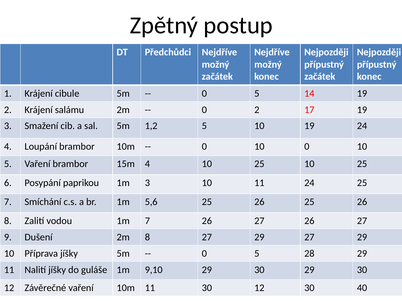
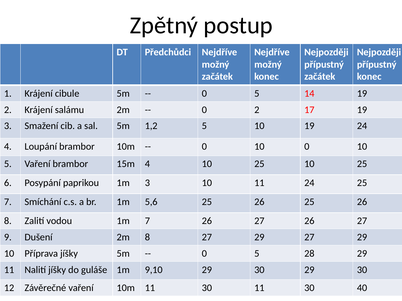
11 30 12: 12 -> 11 (259, 288)
